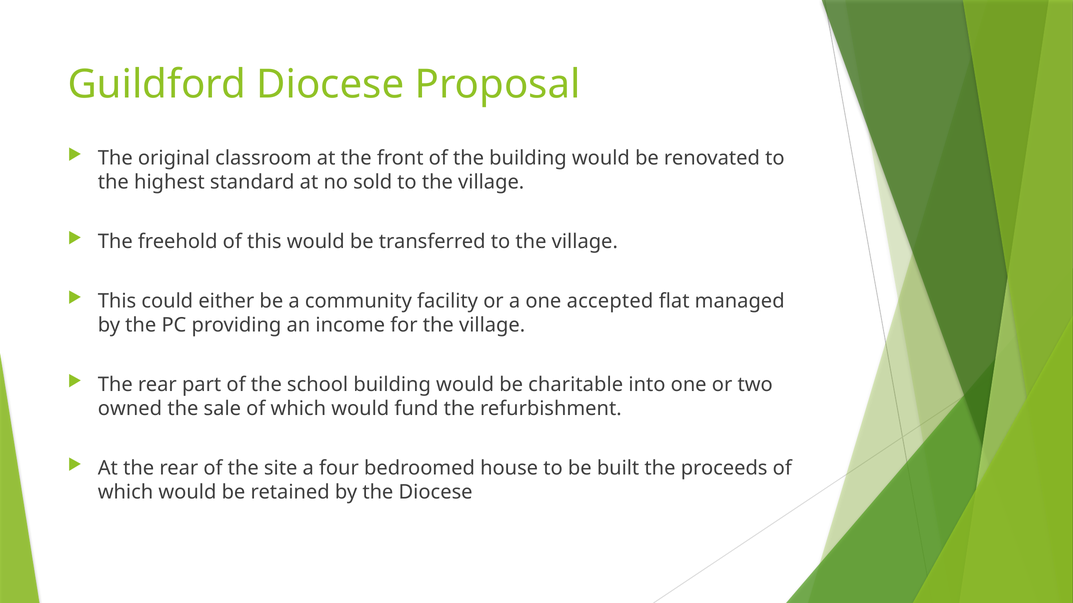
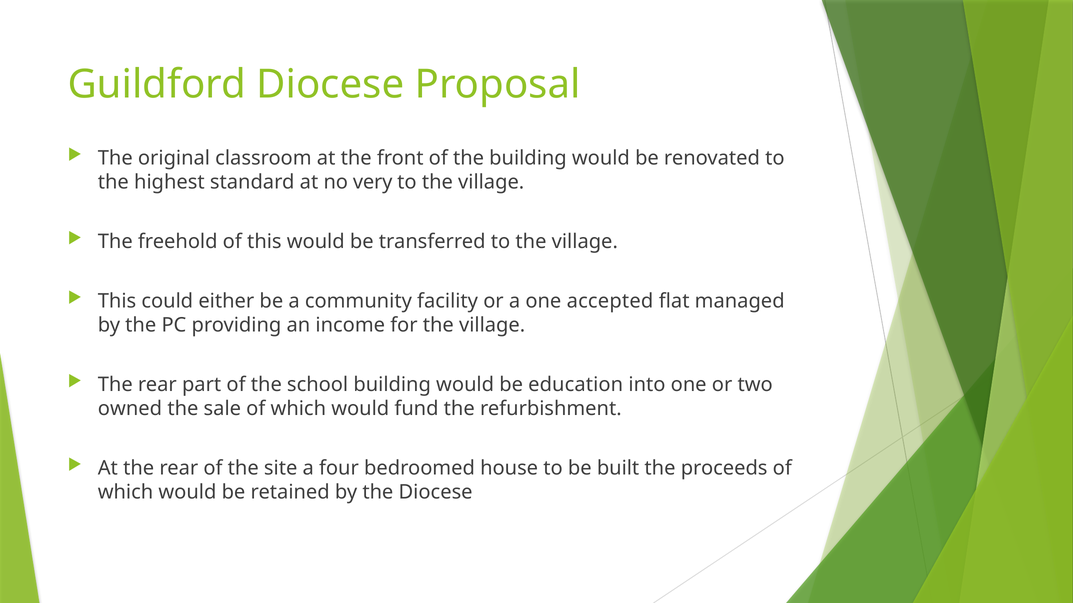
sold: sold -> very (373, 182)
charitable: charitable -> education (576, 385)
